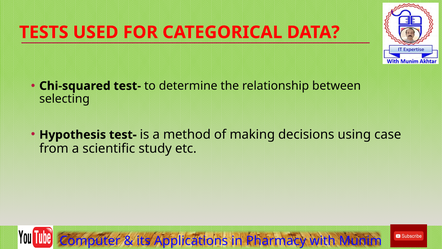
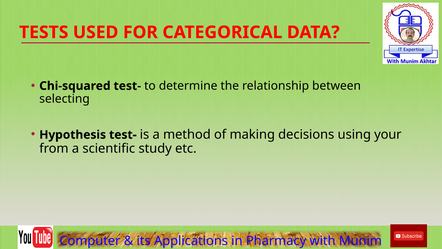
case: case -> your (388, 134)
